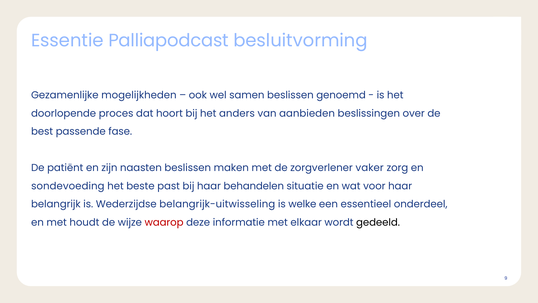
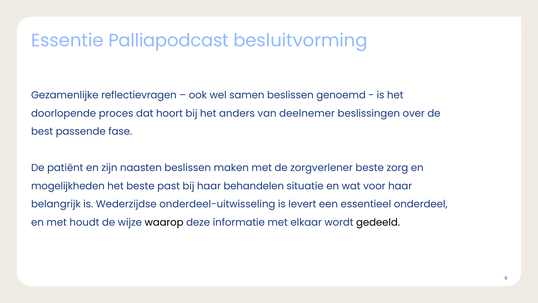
mogelijkheden: mogelijkheden -> reflectievragen (139, 95)
aanbieden: aanbieden -> deelnemer (307, 113)
zorgverlener vaker: vaker -> beste (370, 168)
sondevoeding: sondevoeding -> mogelijkheden (68, 186)
belangrijk-uitwisseling: belangrijk-uitwisseling -> onderdeel-uitwisseling (217, 204)
welke: welke -> levert (302, 204)
waarop colour: red -> black (164, 222)
